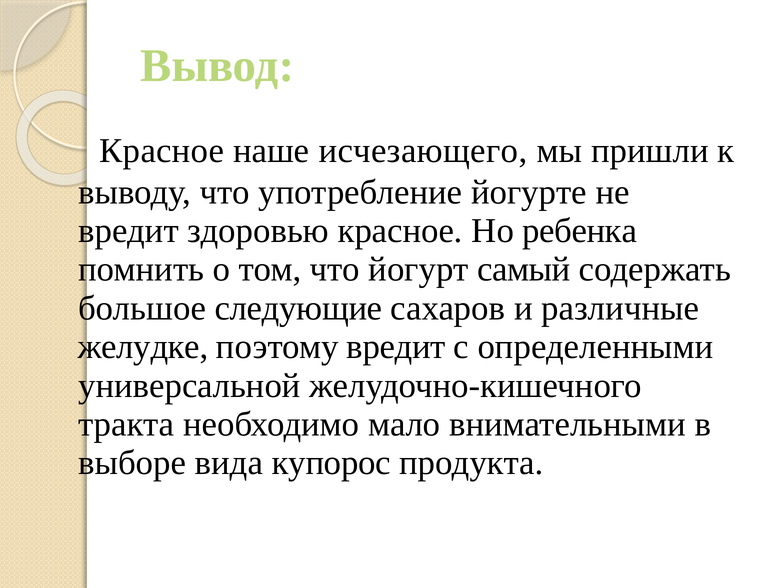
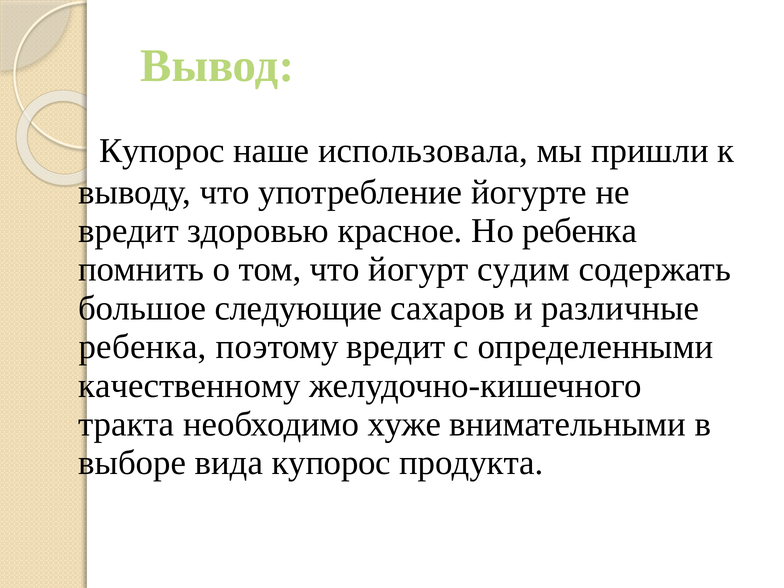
Красное: Красное -> Купорос (162, 151)
исчезающего: исчезающего -> использовала (423, 151)
самый: самый -> судим (523, 269)
желудке: желудке -> ребенка (143, 347)
универсальной: универсальной -> качественному (189, 386)
мало: мало -> хуже (404, 424)
